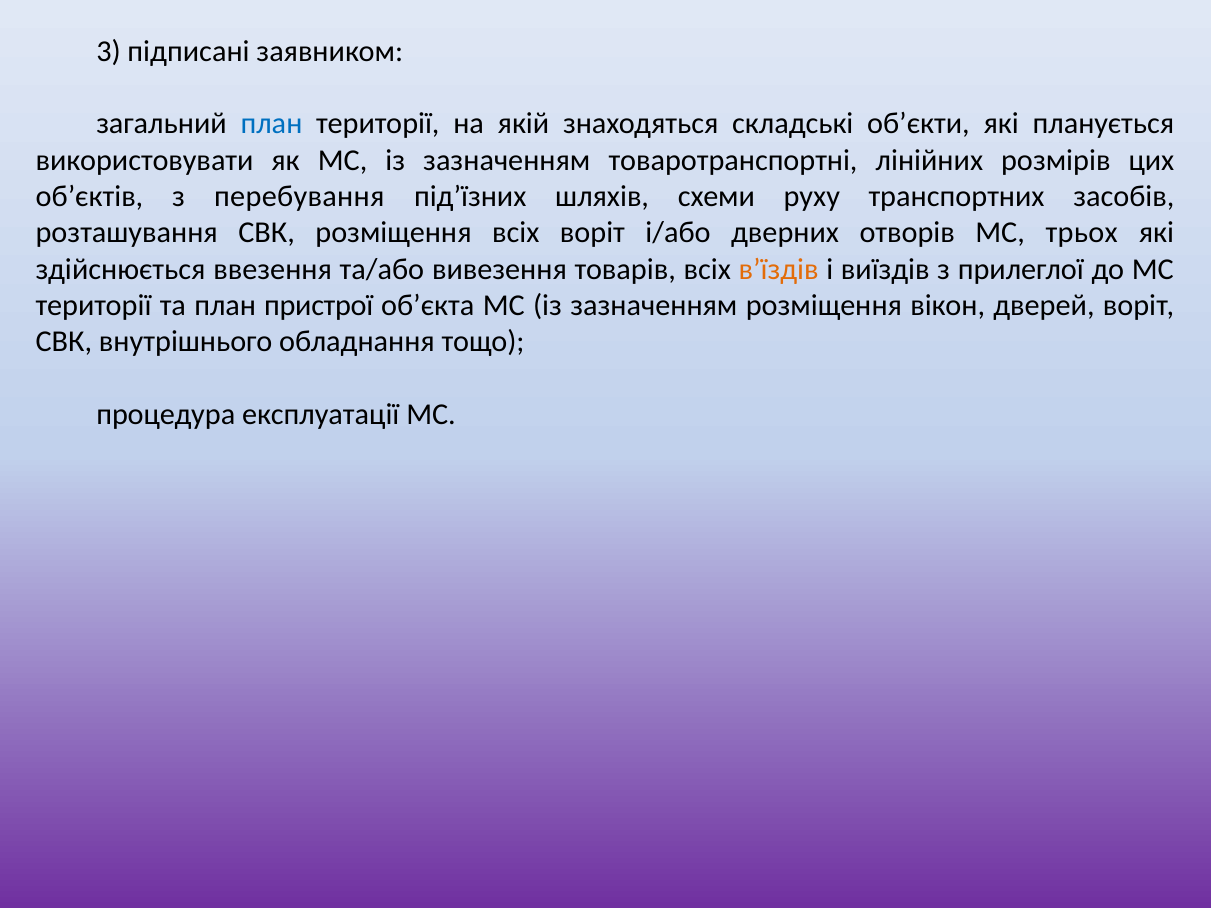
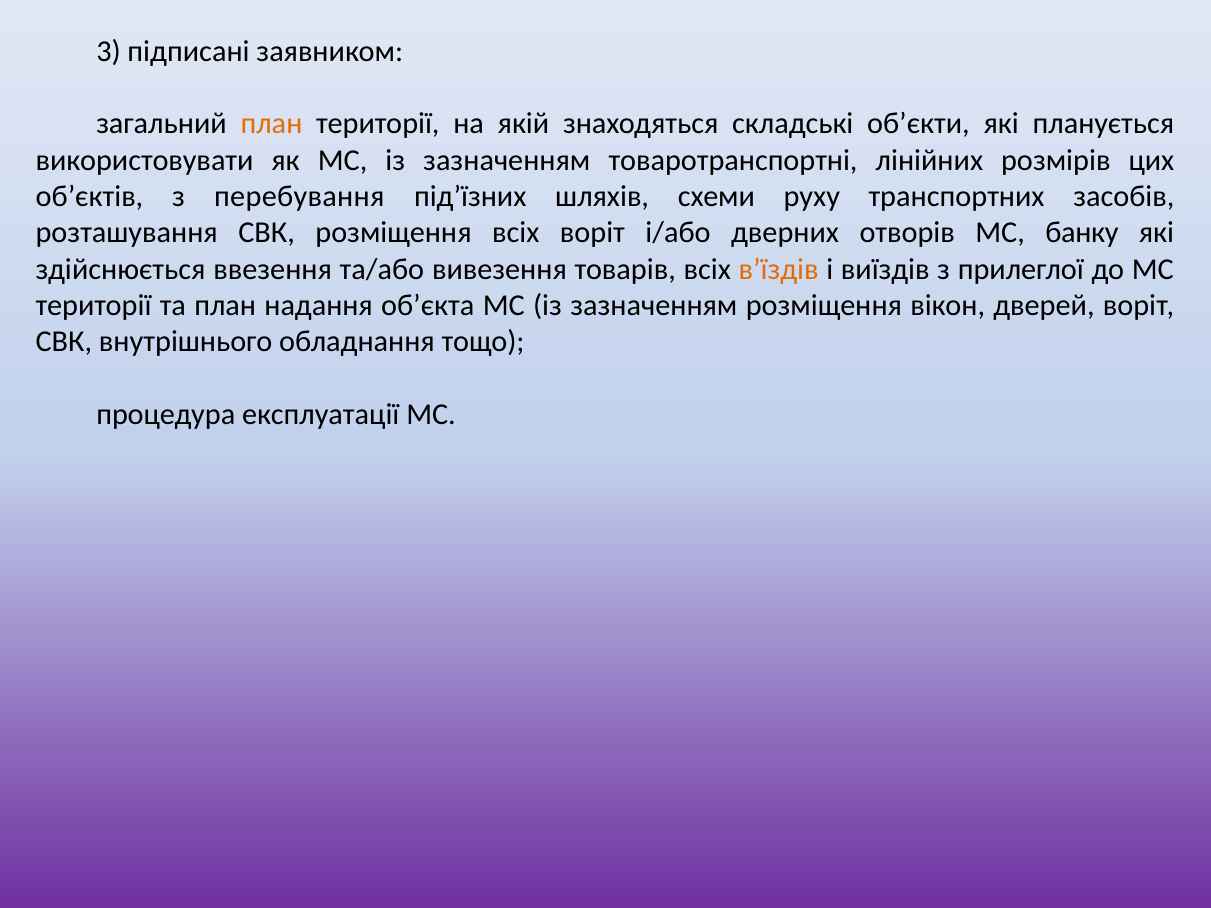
план colour: blue -> orange (271, 124)
трьох: трьох -> банку (1082, 233)
пристрої: пристрої -> надання (319, 305)
